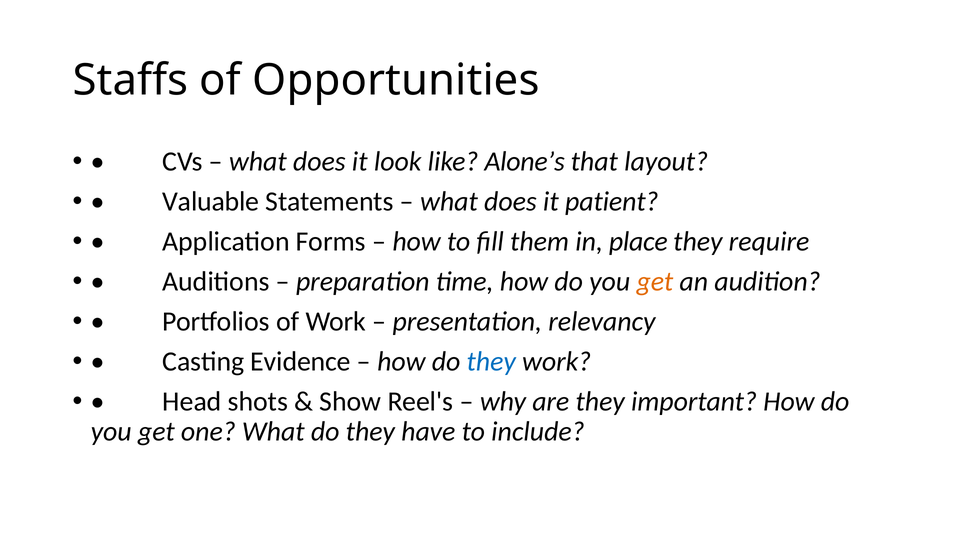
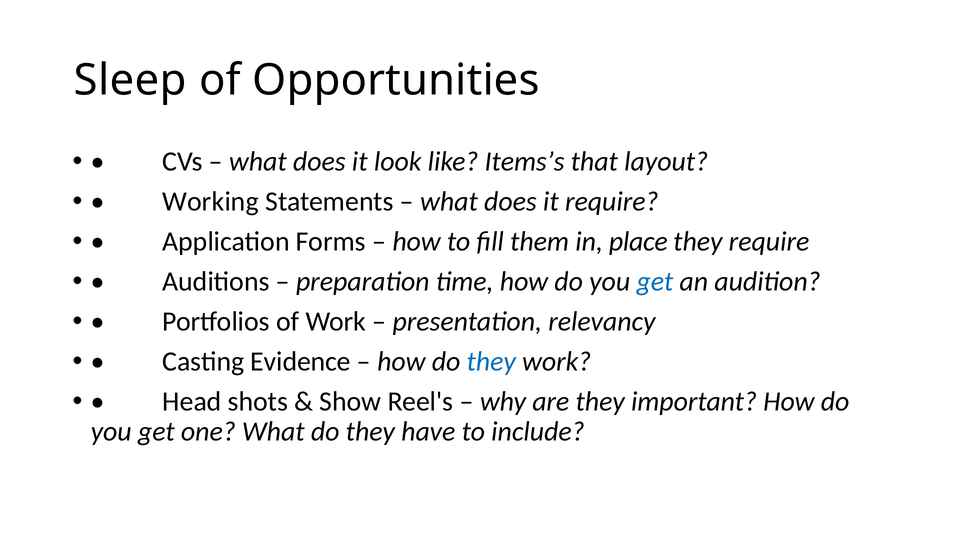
Staffs: Staffs -> Sleep (130, 80)
Alone’s: Alone’s -> Items’s (525, 161)
Valuable: Valuable -> Working (211, 202)
it patient: patient -> require (612, 202)
get colour: orange -> blue (655, 282)
